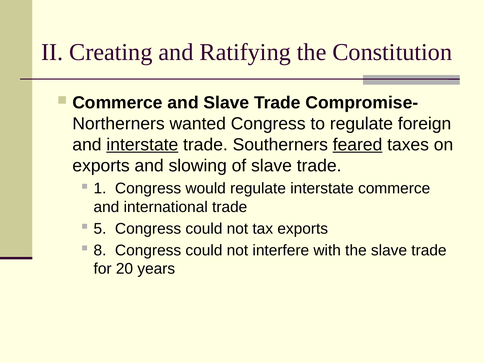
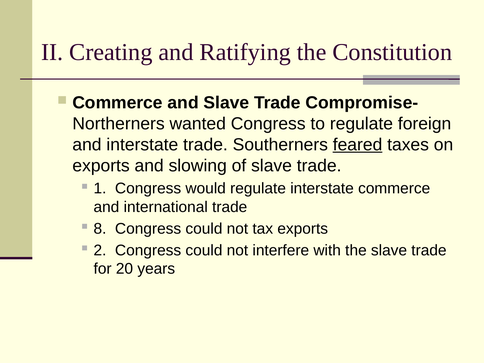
interstate underline: present -> none (142, 145)
5: 5 -> 8 (100, 229)
8: 8 -> 2 (100, 250)
